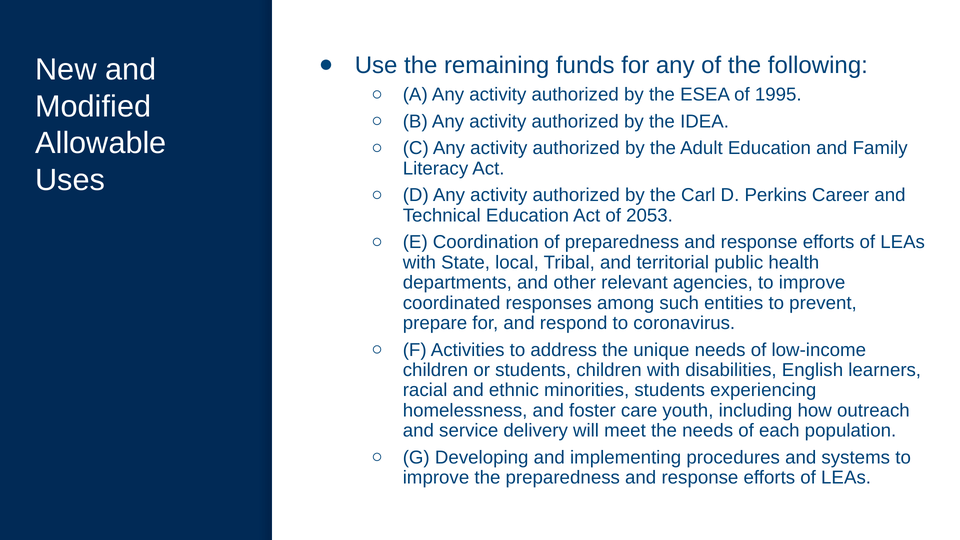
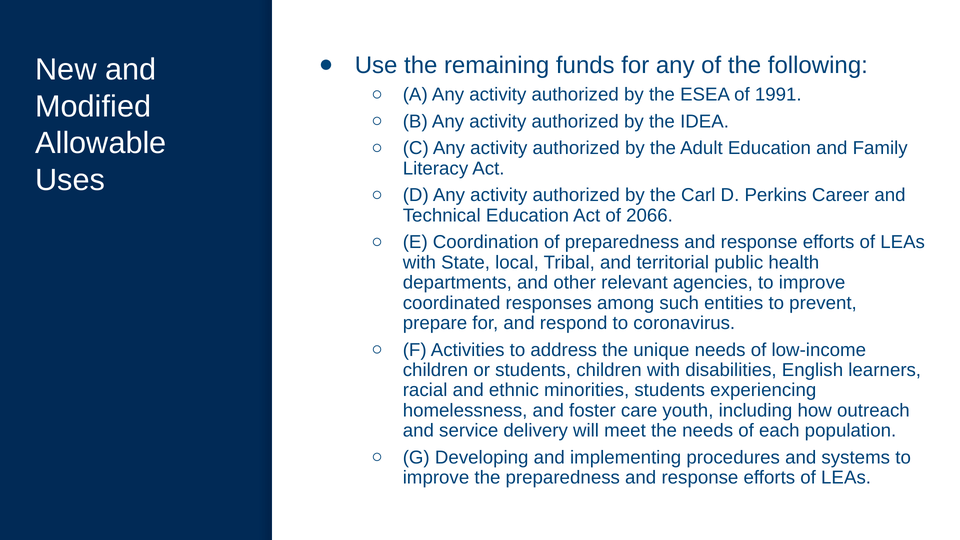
1995: 1995 -> 1991 (778, 95)
2053: 2053 -> 2066 (650, 216)
